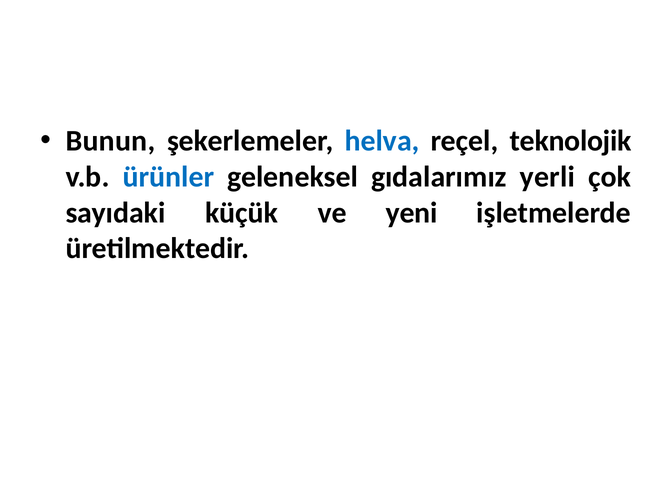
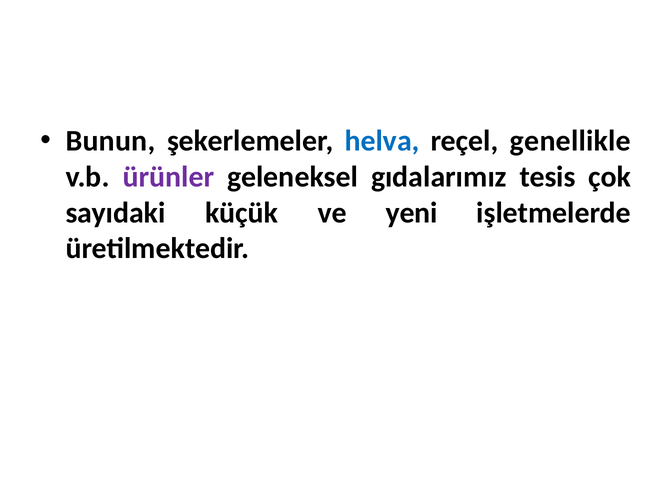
teknolojik: teknolojik -> genellikle (570, 141)
ürünler colour: blue -> purple (168, 177)
yerli: yerli -> tesis (548, 177)
